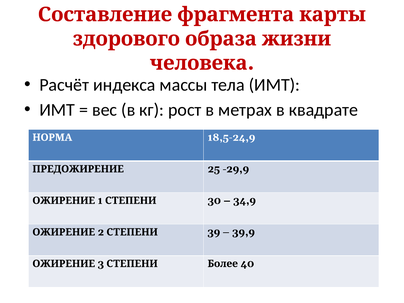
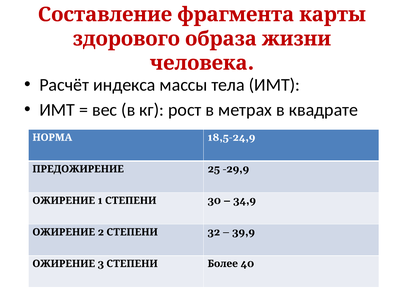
39: 39 -> 32 (214, 232)
